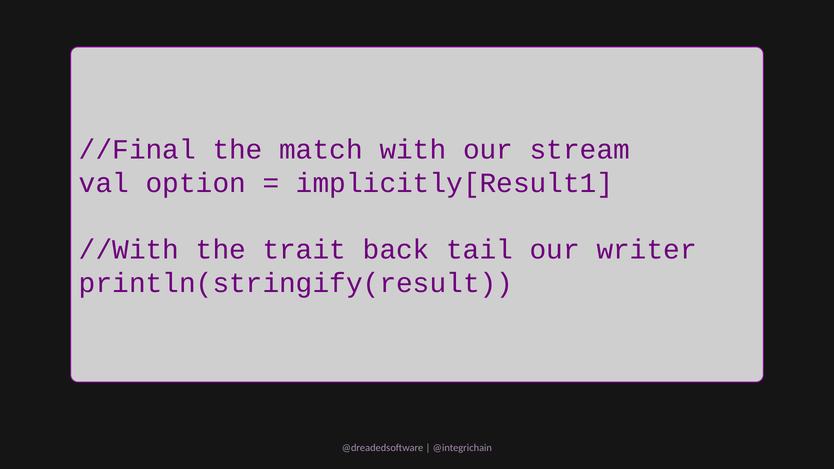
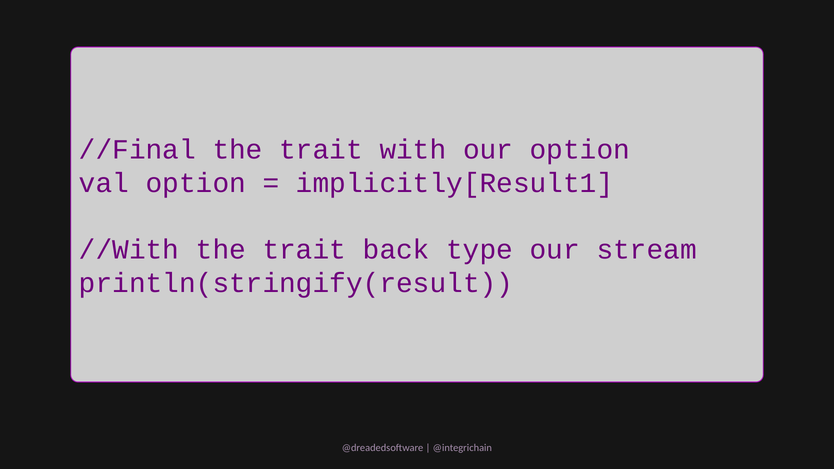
match: match -> trait (321, 150)
our stream: stream -> option (580, 150)
tail: tail -> type (480, 250)
writer: writer -> stream (647, 250)
